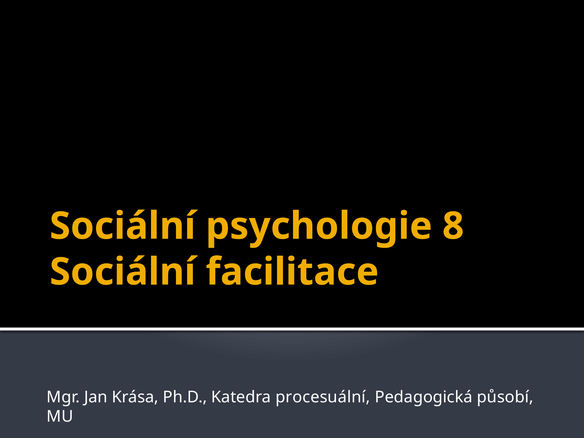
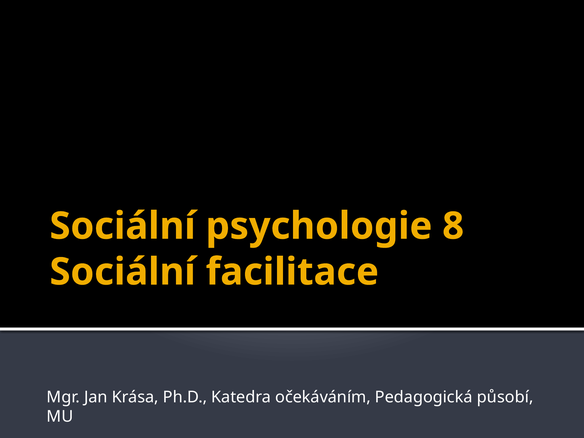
procesuální: procesuální -> očekáváním (323, 397)
